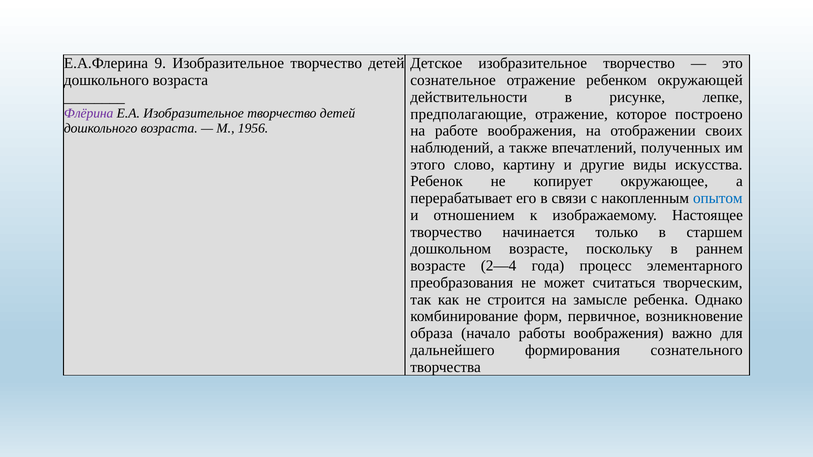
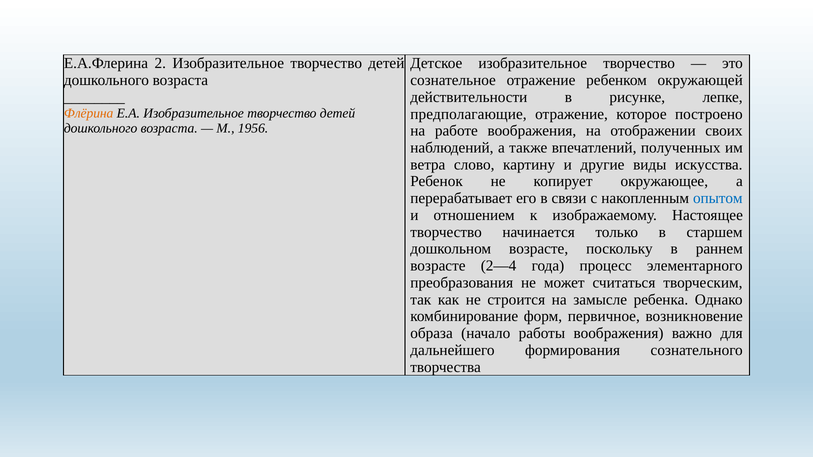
9: 9 -> 2 (160, 63)
Флёрина colour: purple -> orange (89, 113)
этого: этого -> ветра (428, 165)
